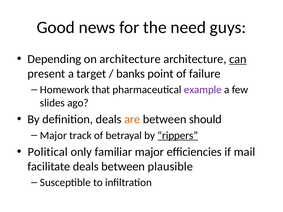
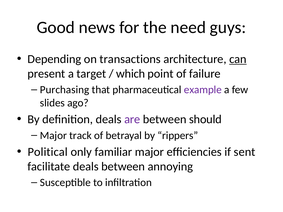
on architecture: architecture -> transactions (130, 59)
banks: banks -> which (131, 74)
Homework: Homework -> Purchasing (65, 90)
are colour: orange -> purple (132, 120)
rippers underline: present -> none (178, 136)
mail: mail -> sent (245, 152)
plausible: plausible -> annoying (170, 167)
